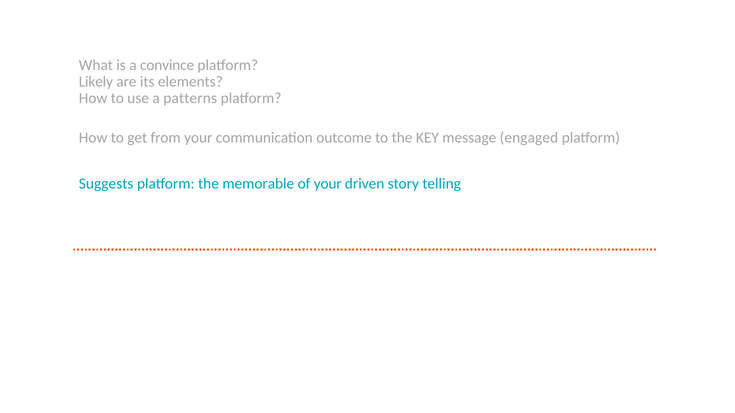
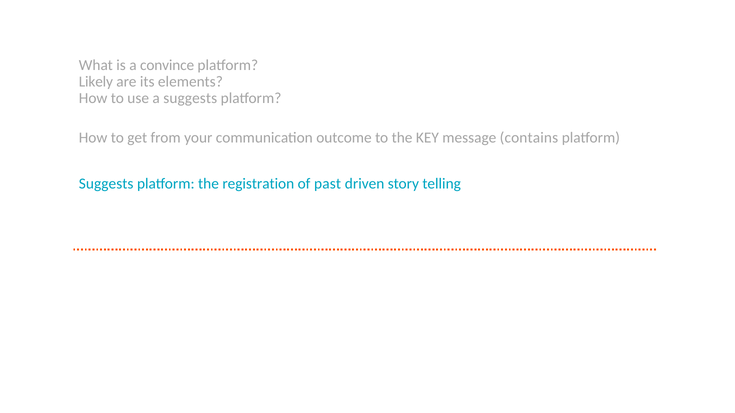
a patterns: patterns -> suggests (190, 98)
engaged: engaged -> contains (529, 138)
memorable: memorable -> registration (258, 184)
of your: your -> past (328, 184)
